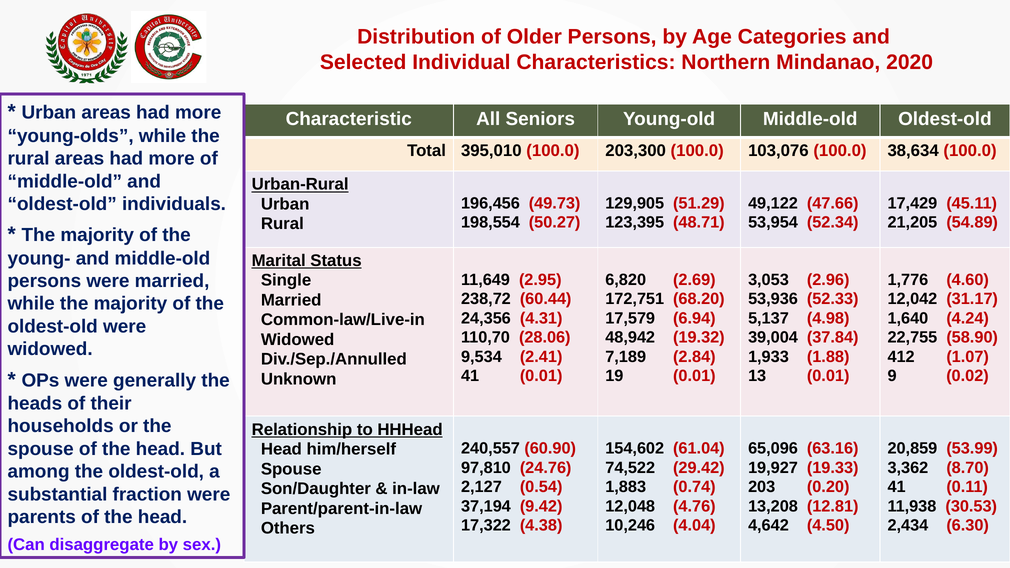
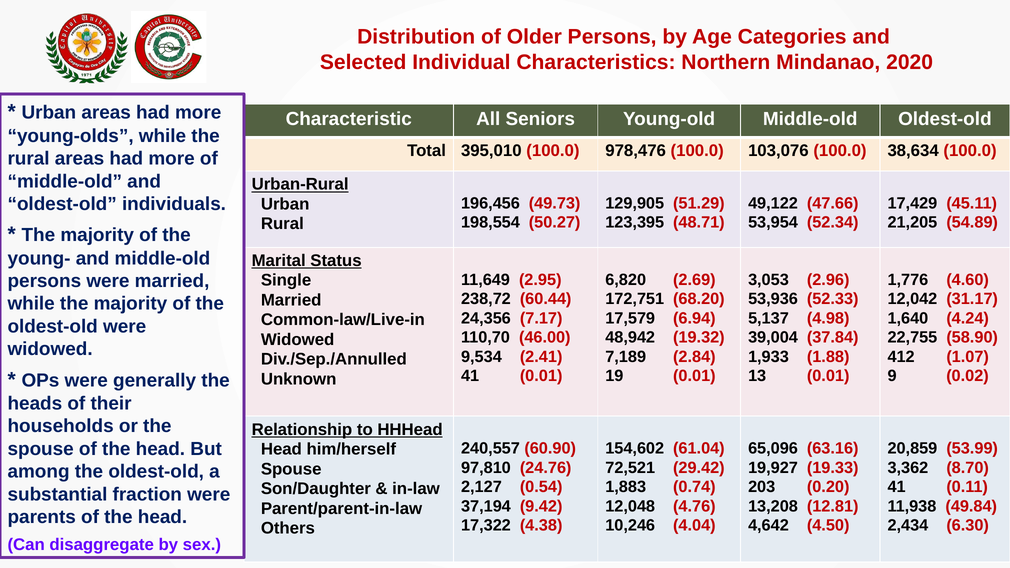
203,300: 203,300 -> 978,476 (636, 151)
4.31: 4.31 -> 7.17 (541, 318)
28.06: 28.06 -> 46.00 (545, 337)
74,522: 74,522 -> 72,521 (630, 468)
30.53: 30.53 -> 49.84 (971, 506)
